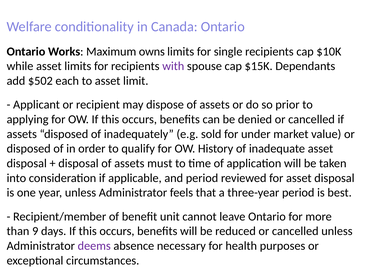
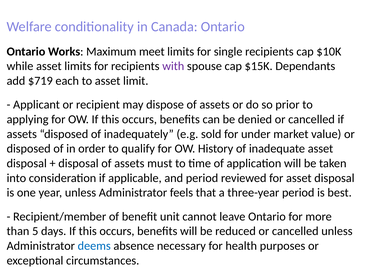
owns: owns -> meet (152, 51)
$502: $502 -> $719 (40, 81)
9: 9 -> 5 (35, 231)
deems colour: purple -> blue (94, 245)
